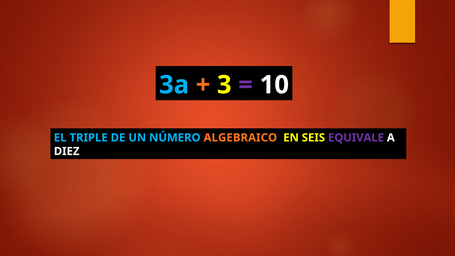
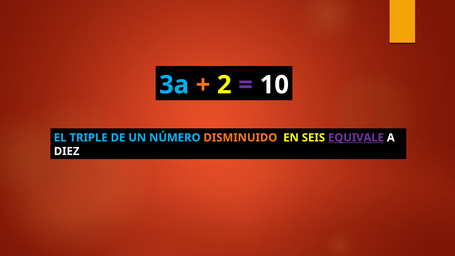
3: 3 -> 2 (224, 85)
ALGEBRAICO: ALGEBRAICO -> DISMINUIDO (240, 138)
EQUIVALE underline: none -> present (356, 138)
